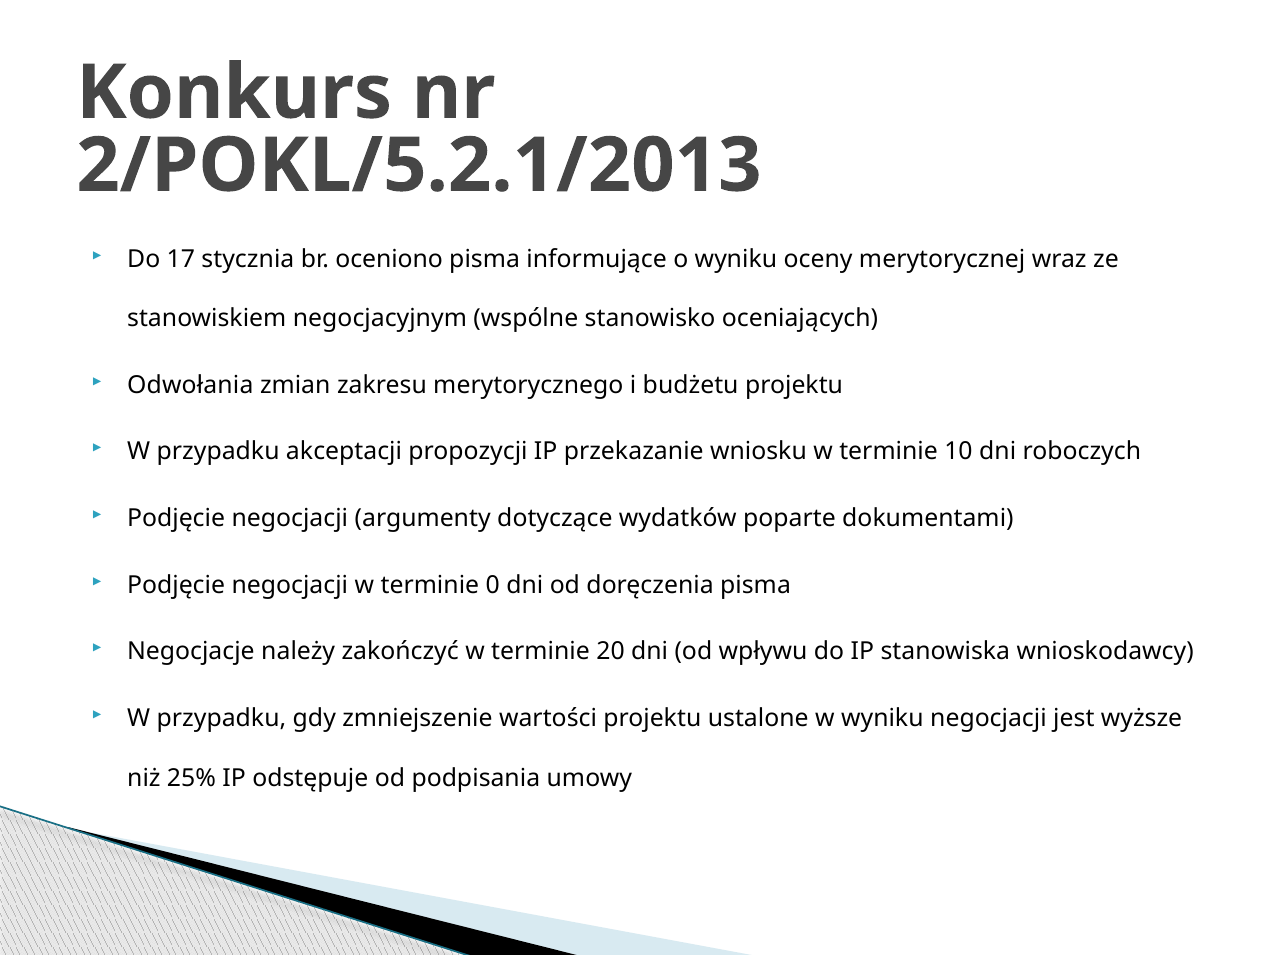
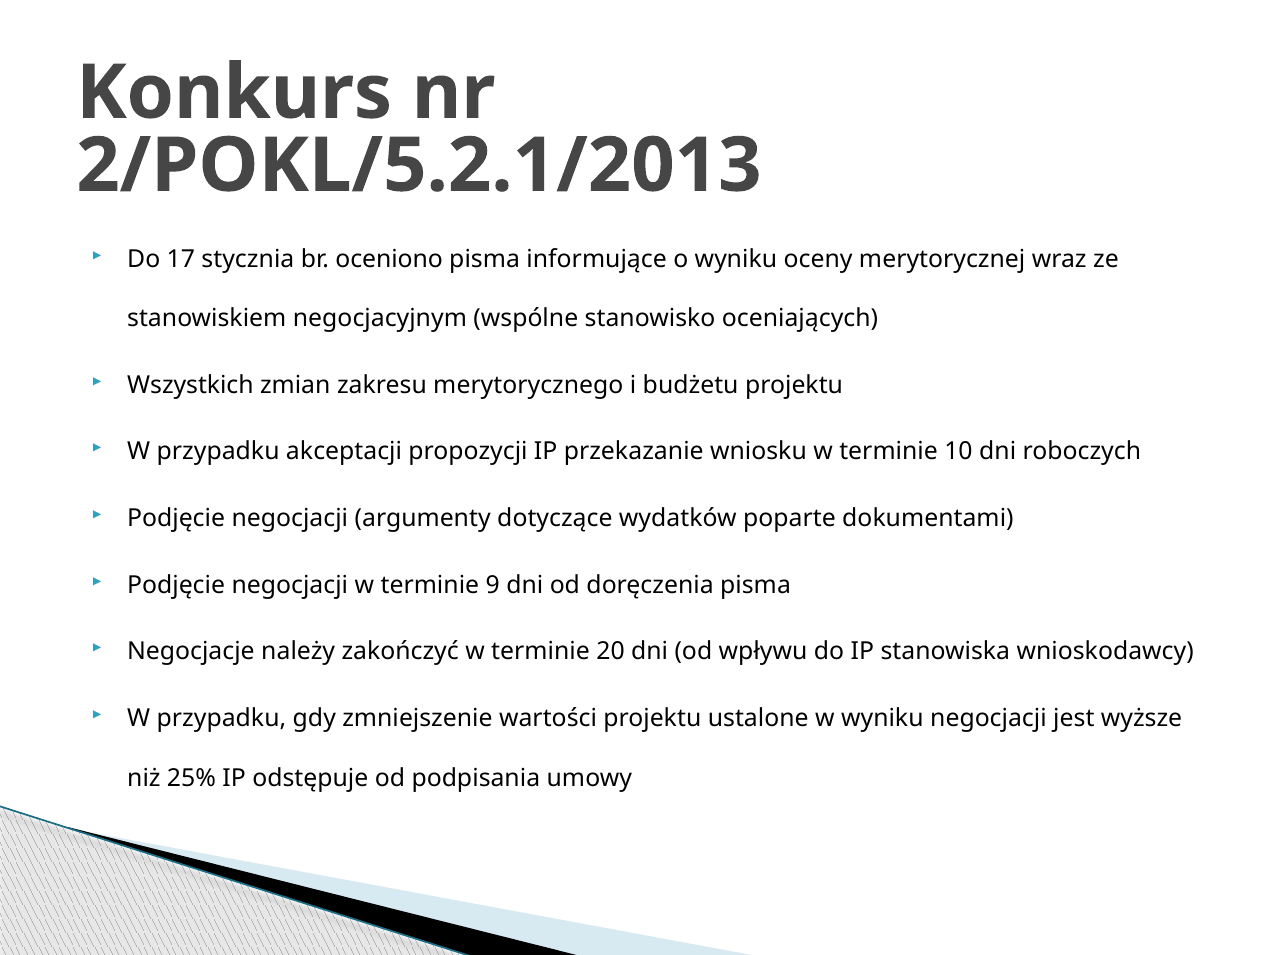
Odwołania: Odwołania -> Wszystkich (190, 385)
0: 0 -> 9 (493, 585)
